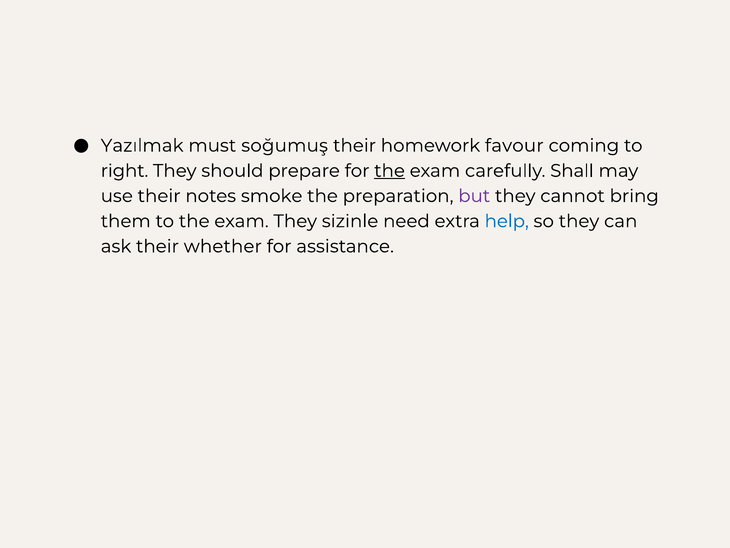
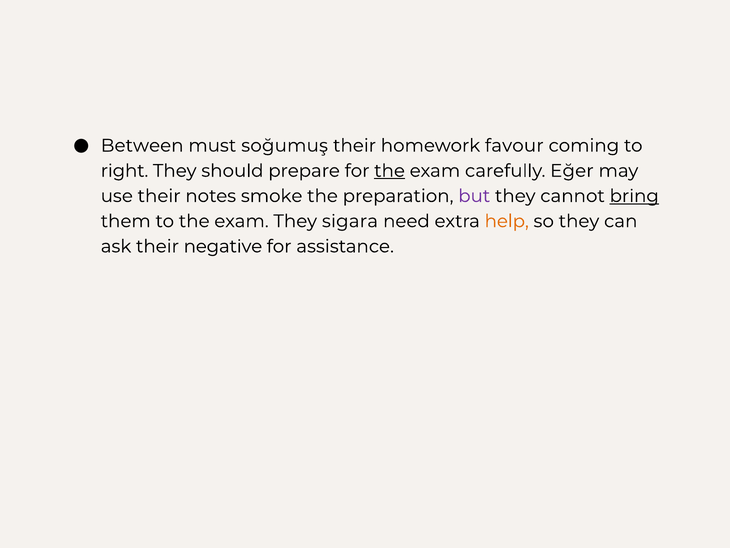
Yazılmak: Yazılmak -> Between (142, 145)
Shall: Shall -> Eğer (572, 171)
bring underline: none -> present (634, 196)
sizinle: sizinle -> sigara (350, 221)
help colour: blue -> orange (507, 221)
whether: whether -> negative (223, 246)
